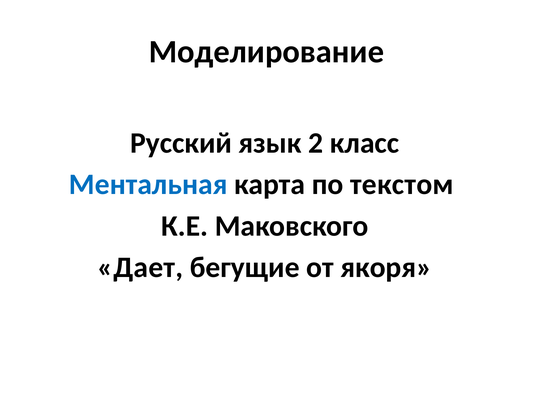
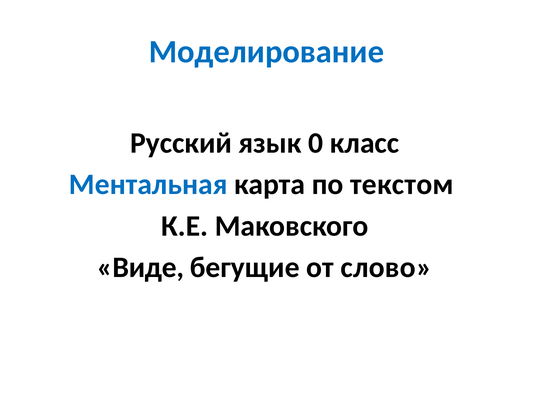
Моделирование colour: black -> blue (266, 52)
2: 2 -> 0 (316, 143)
Дает: Дает -> Виде (140, 267)
якоря: якоря -> слово (386, 267)
